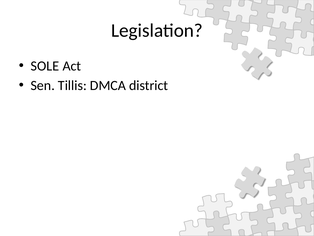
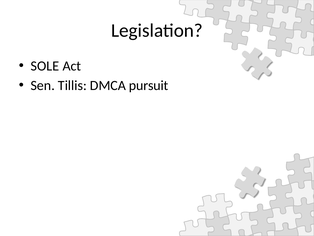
district: district -> pursuit (149, 85)
